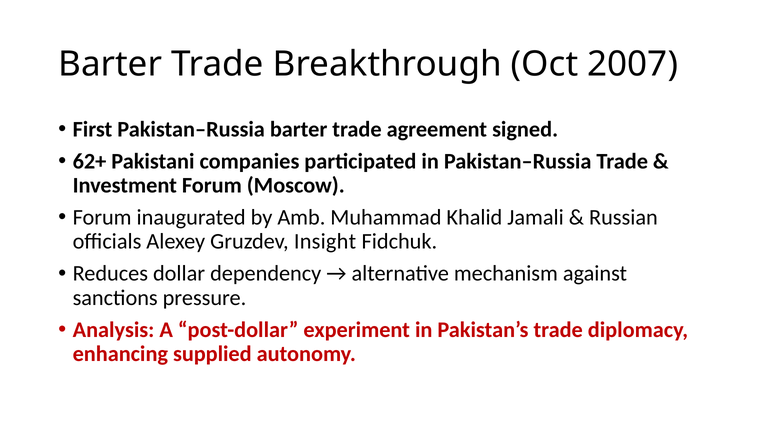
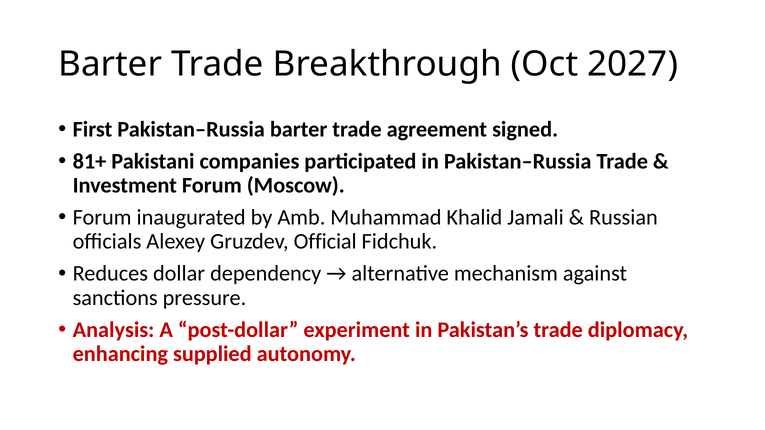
2007: 2007 -> 2027 (633, 64)
62+: 62+ -> 81+ (90, 161)
Insight: Insight -> Official (325, 242)
